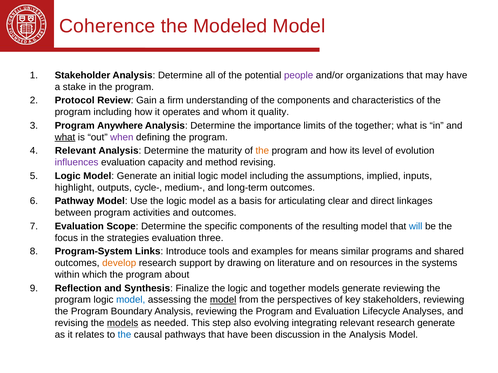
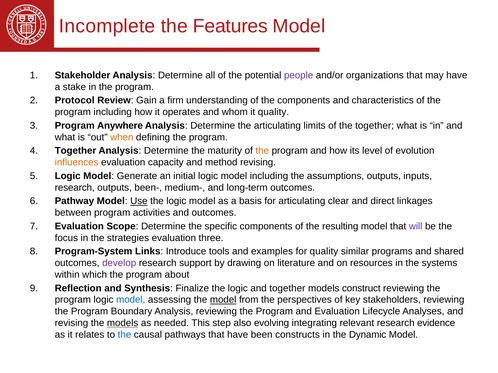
Coherence: Coherence -> Incomplete (107, 26)
Modeled: Modeled -> Features (230, 26)
the importance: importance -> articulating (277, 126)
what underline: present -> none (65, 137)
when colour: purple -> orange (122, 137)
4 Relevant: Relevant -> Together (76, 151)
influences colour: purple -> orange (77, 163)
assumptions implied: implied -> outputs (384, 176)
highlight: highlight -> research (75, 188)
cycle-: cycle- -> been- (148, 188)
Use underline: none -> present (139, 201)
will colour: blue -> purple (416, 227)
for means: means -> quality (324, 252)
develop colour: orange -> purple (119, 263)
models generate: generate -> construct (361, 289)
research generate: generate -> evidence (436, 323)
discussion: discussion -> constructs (297, 335)
the Analysis: Analysis -> Dynamic (368, 335)
